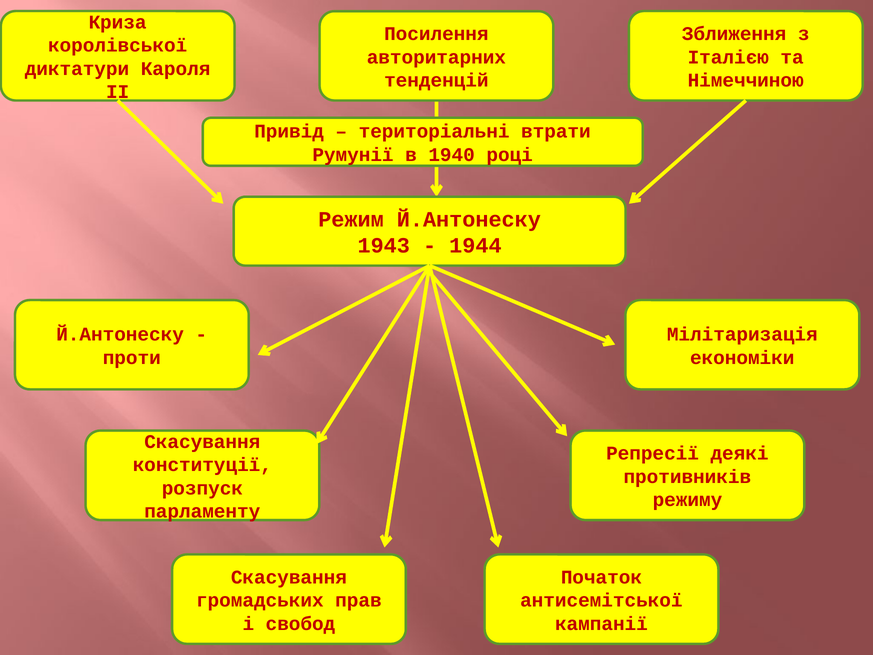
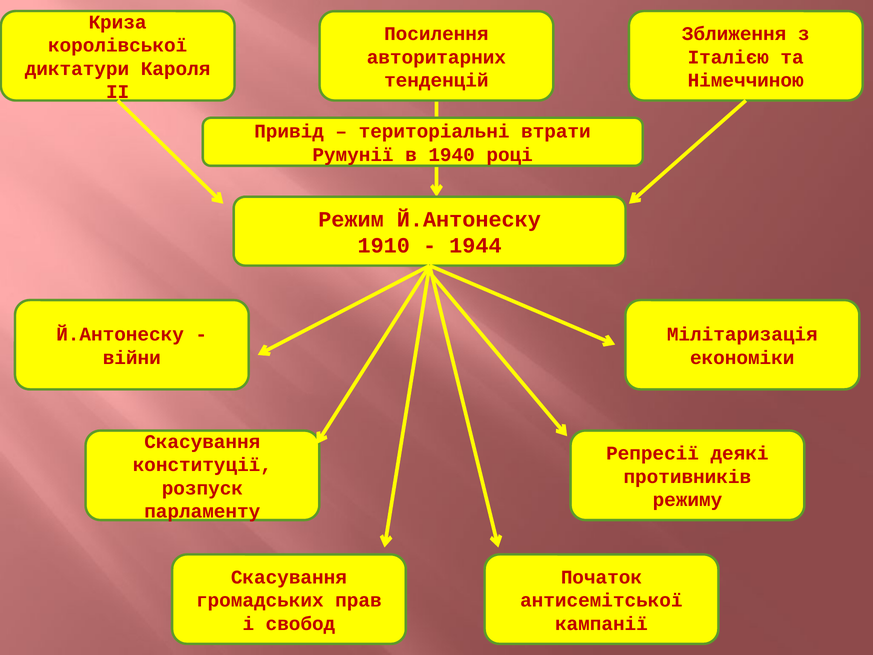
1943: 1943 -> 1910 (384, 246)
проти: проти -> війни (132, 358)
